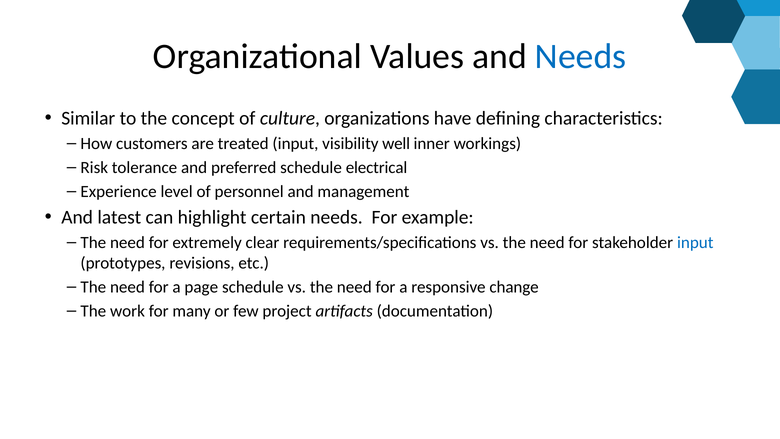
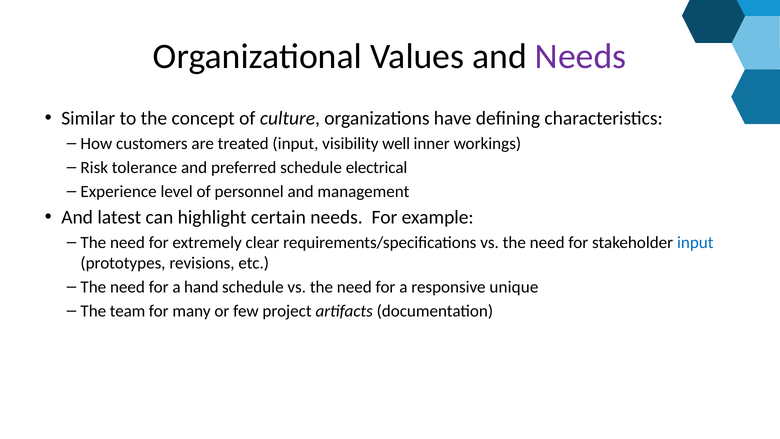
Needs colour: blue -> purple (581, 57)
page: page -> hand (201, 287)
change: change -> unique (514, 287)
work: work -> team (128, 311)
